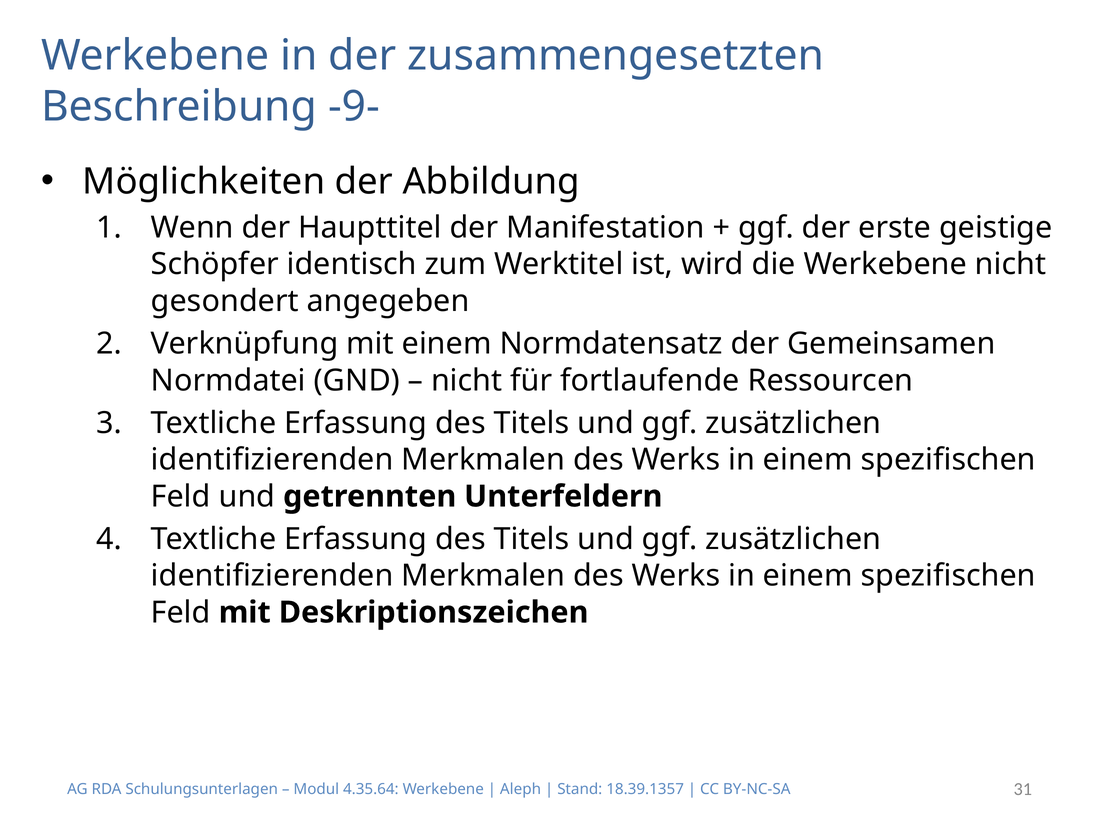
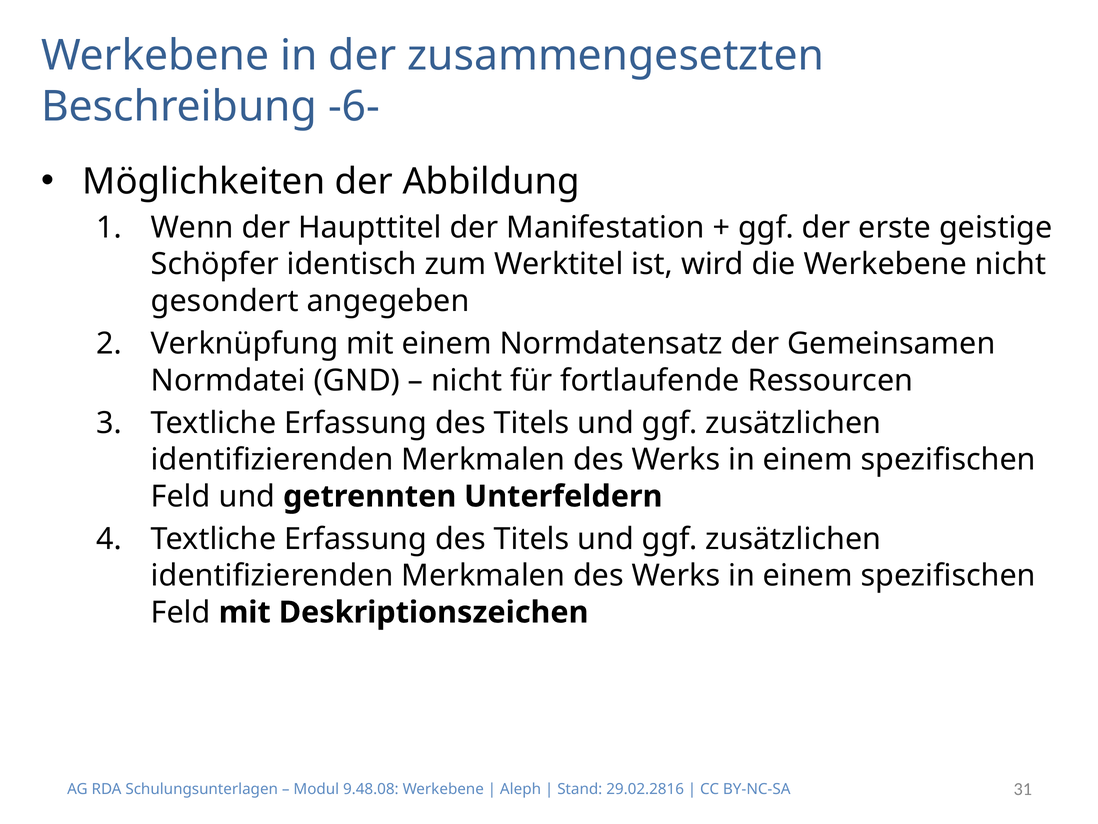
-9-: -9- -> -6- (354, 107)
4.35.64: 4.35.64 -> 9.48.08 (371, 789)
18.39.1357: 18.39.1357 -> 29.02.2816 (645, 789)
